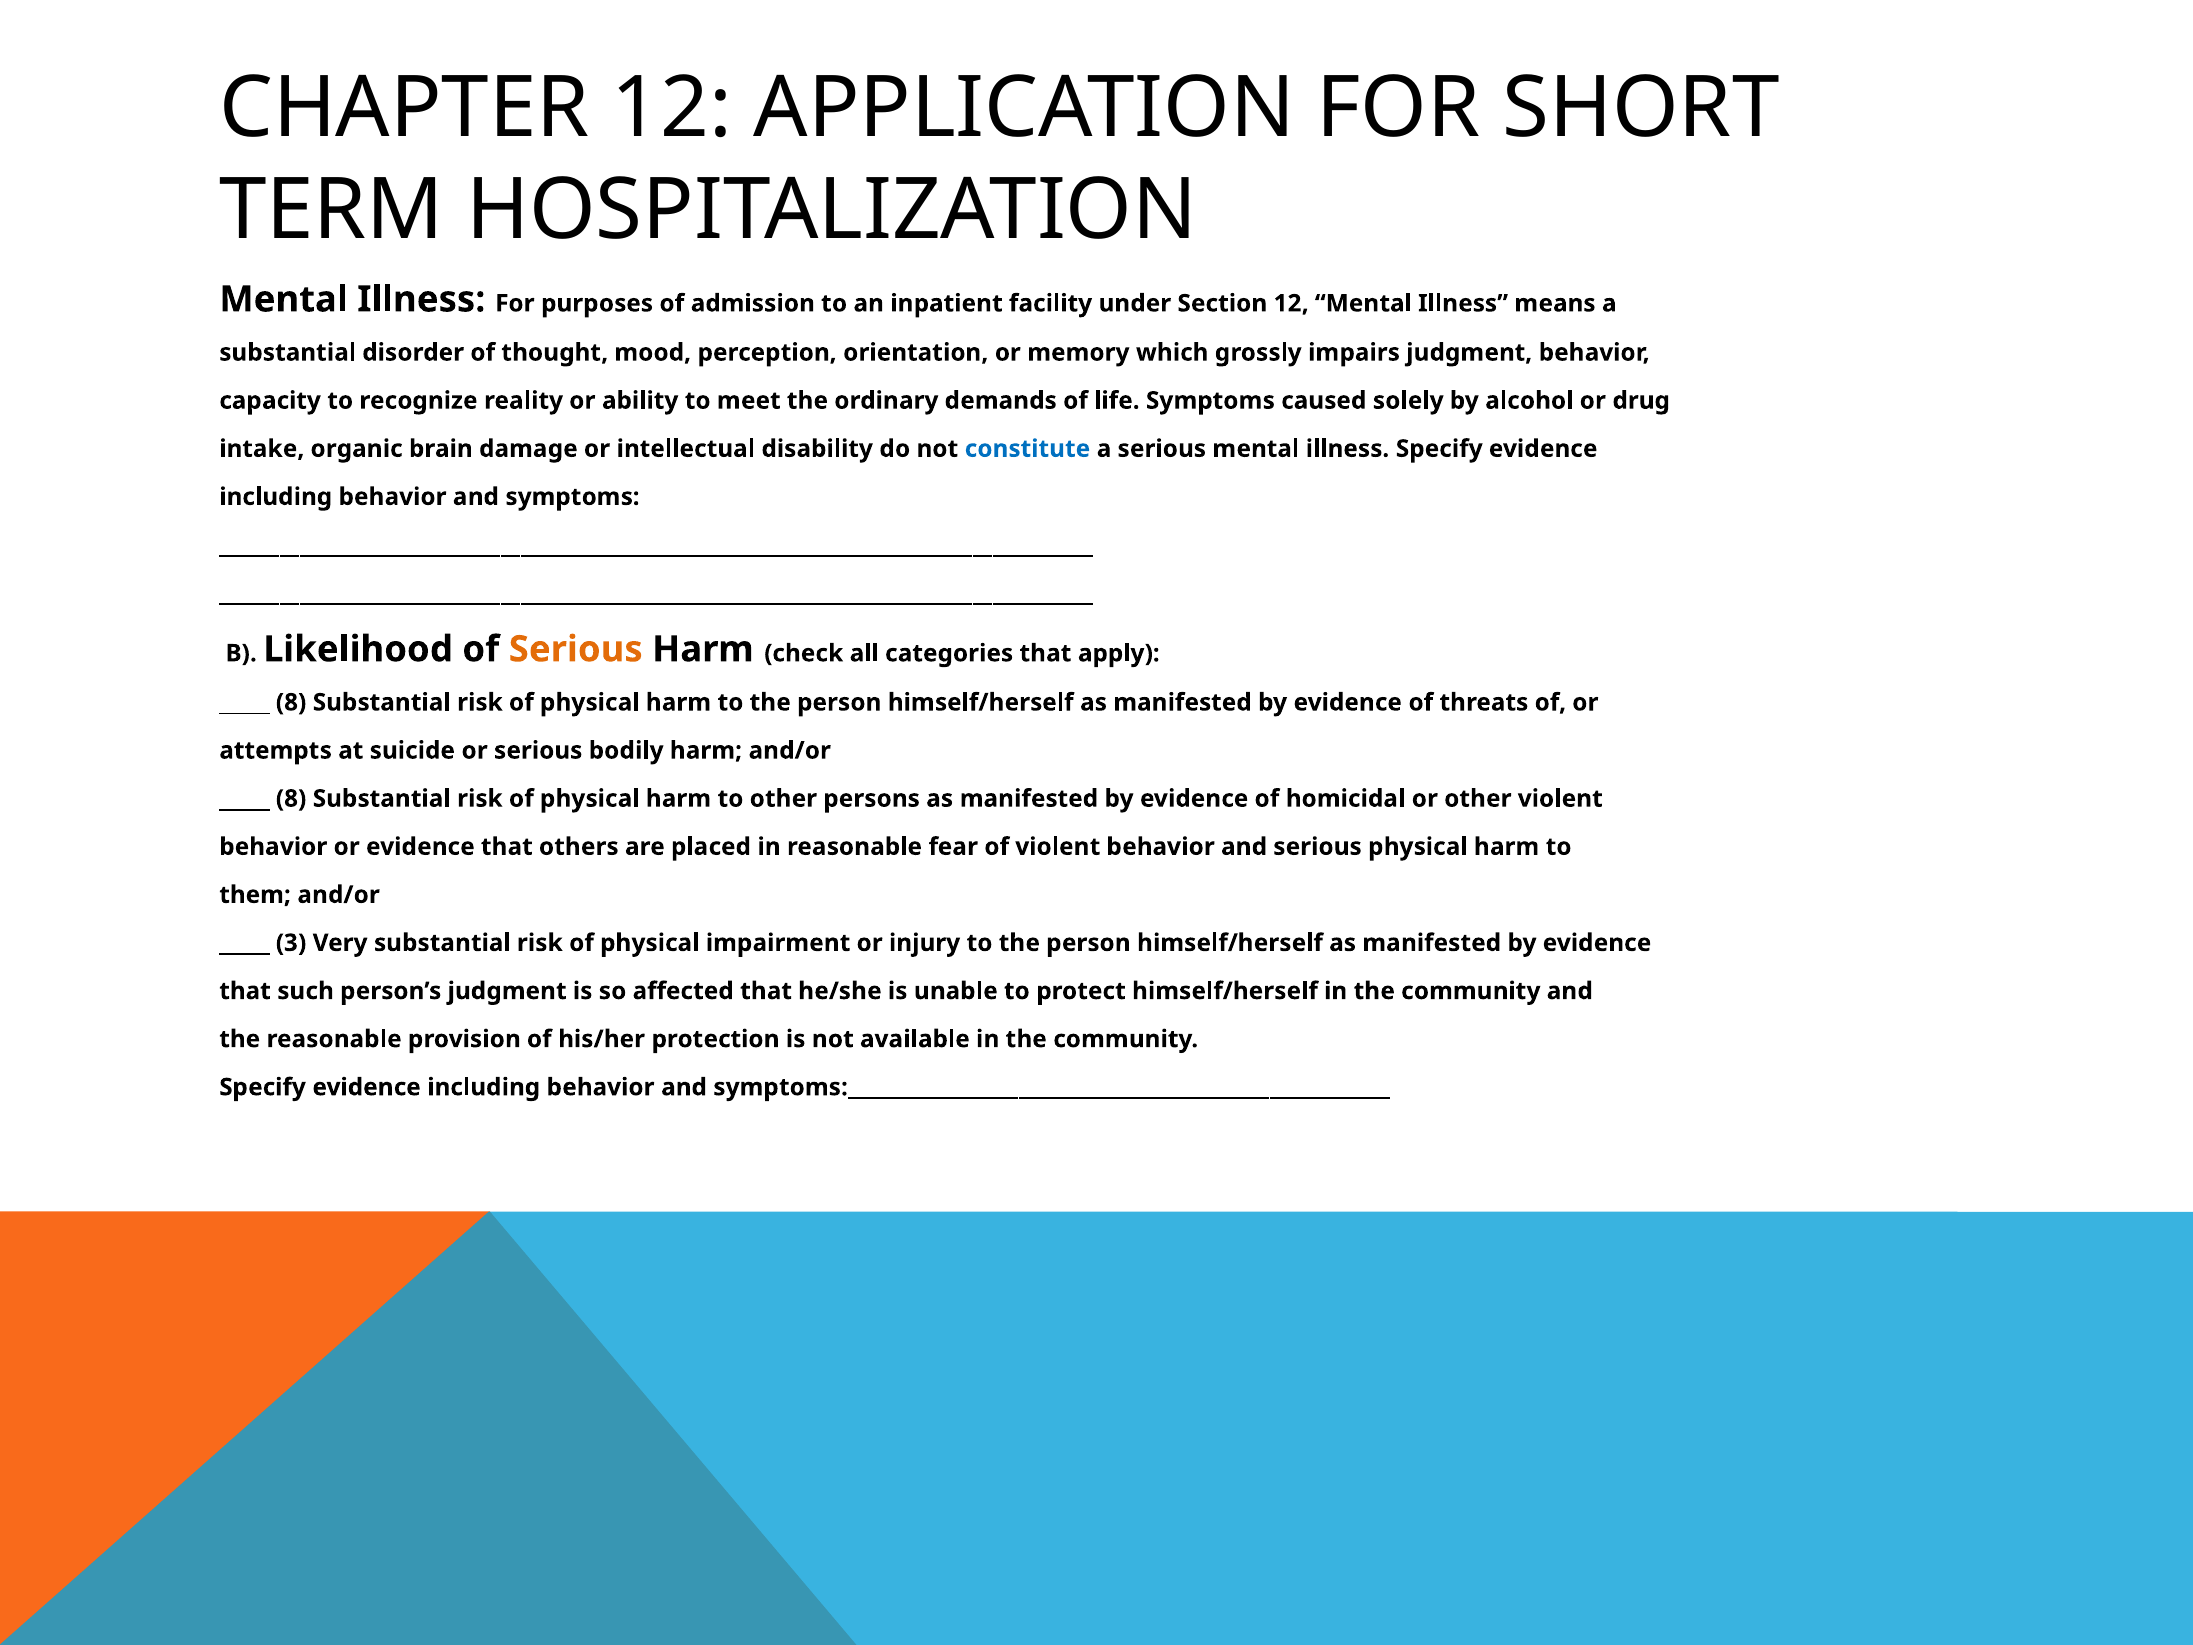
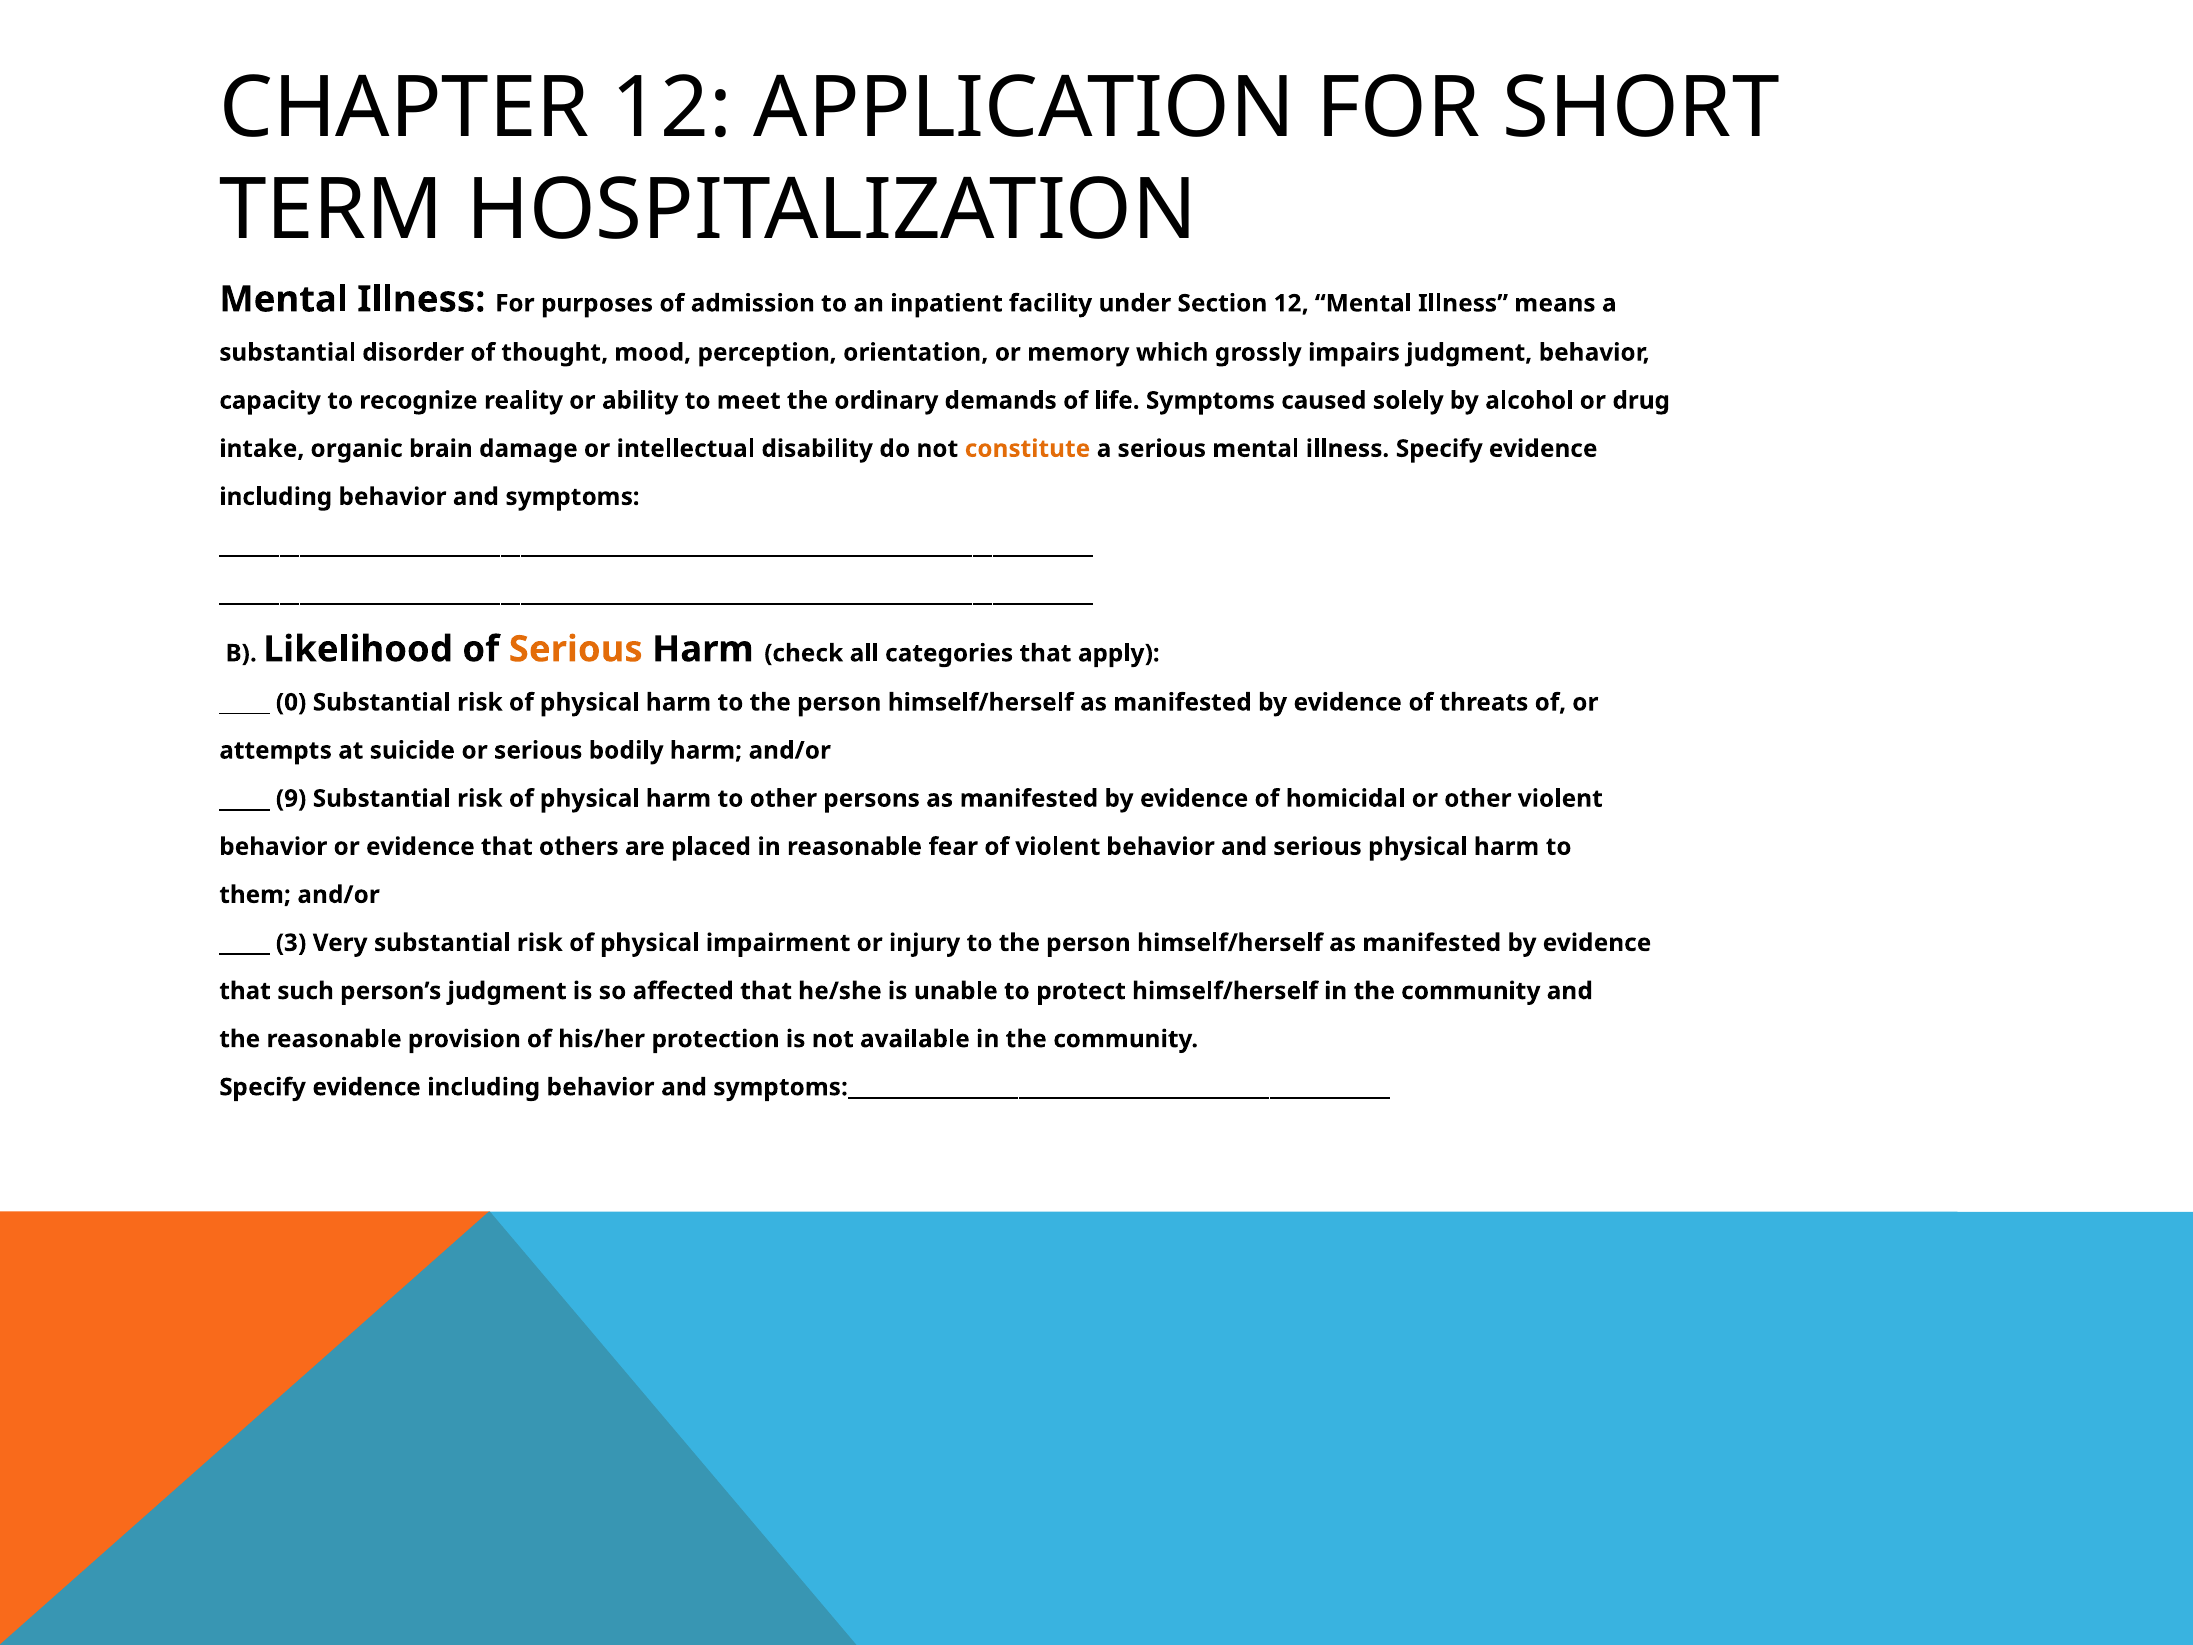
constitute colour: blue -> orange (1027, 449)
8: 8 -> 0 (291, 702)
8: 8 -> 9 (291, 799)
